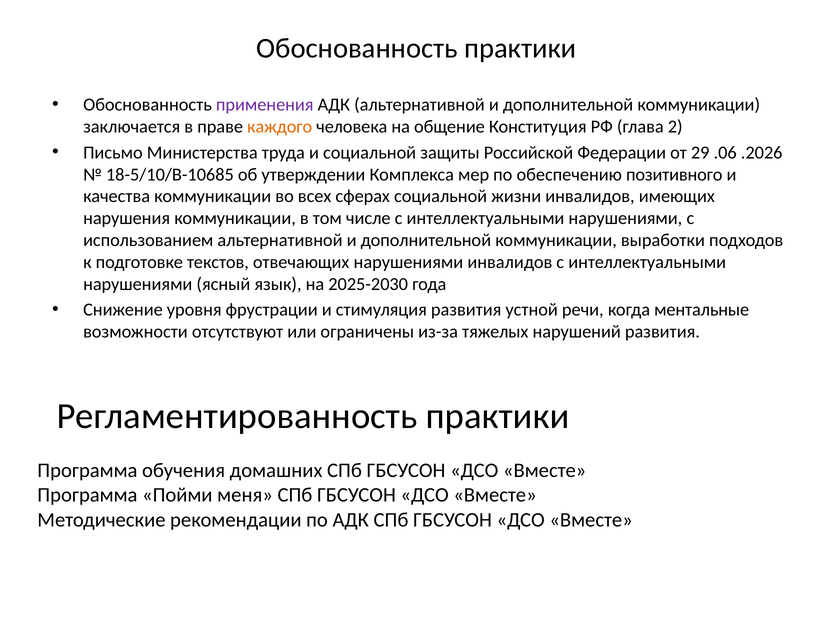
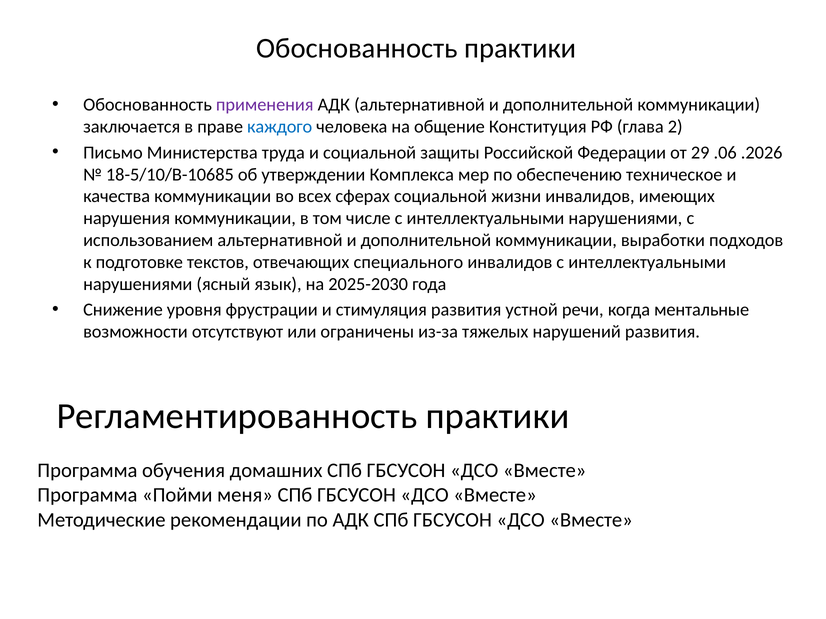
каждого colour: orange -> blue (280, 127)
позитивного: позитивного -> техническое (674, 175)
отвечающих нарушениями: нарушениями -> специального (408, 263)
